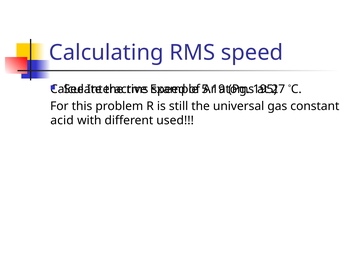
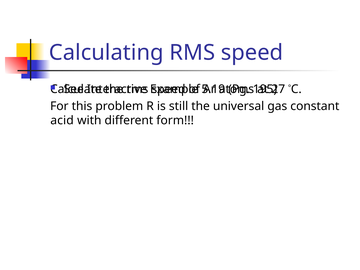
used: used -> form (175, 120)
